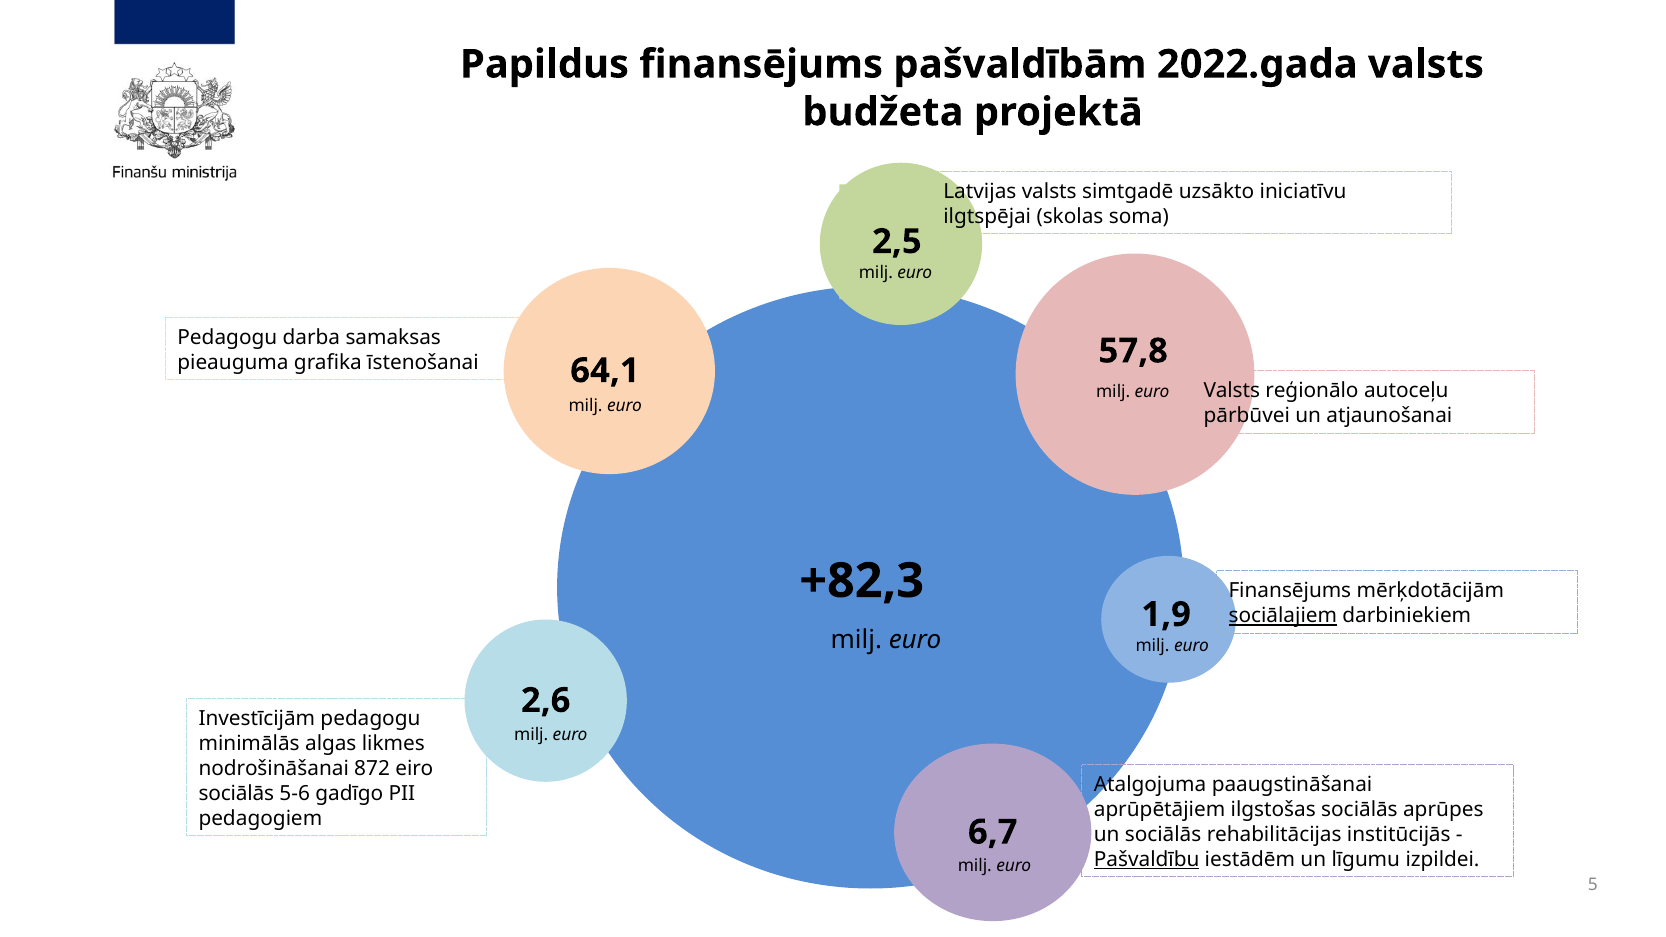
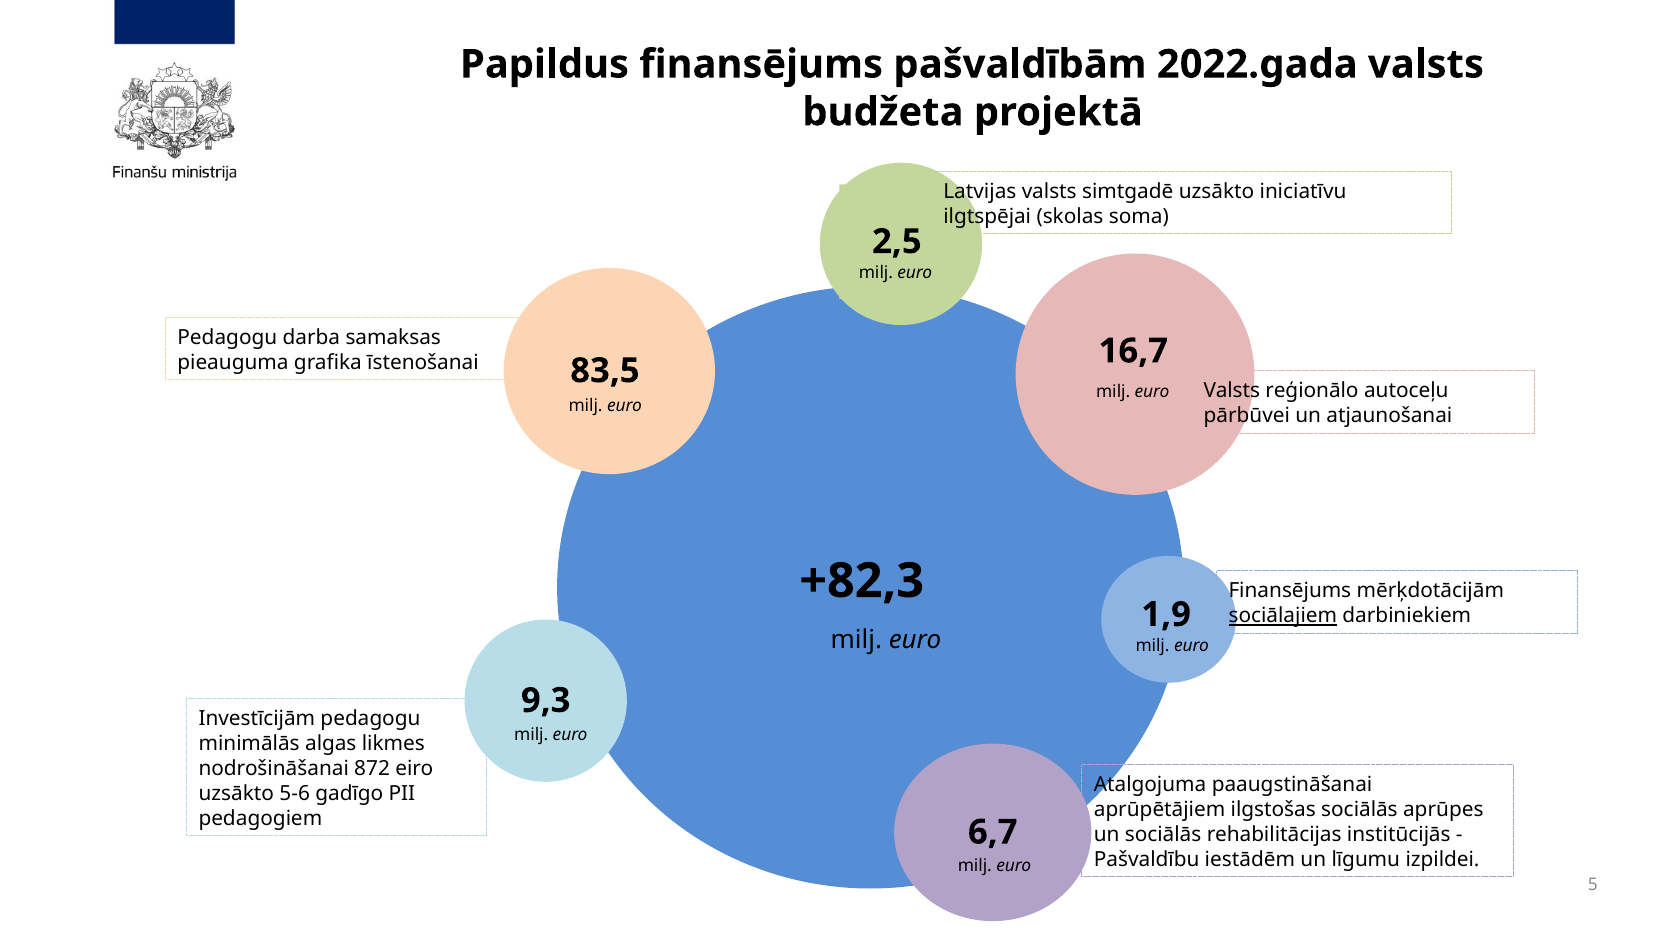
57,8: 57,8 -> 16,7 (1133, 351)
64,1: 64,1 -> 83,5 (605, 371)
2,6: 2,6 -> 9,3 (546, 701)
sociālās: sociālās -> uzsākto (236, 793)
Pašvaldību underline: present -> none (1147, 860)
